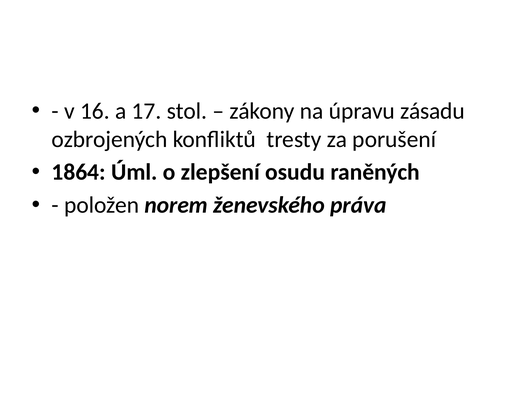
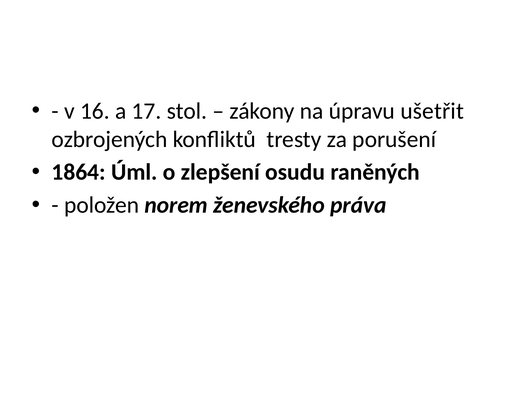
zásadu: zásadu -> ušetřit (432, 111)
